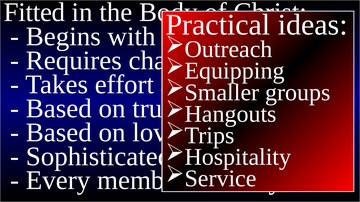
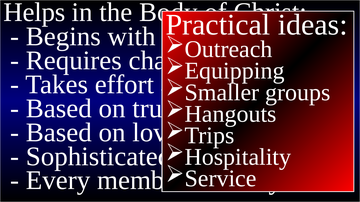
Fitted: Fitted -> Helps (34, 12)
